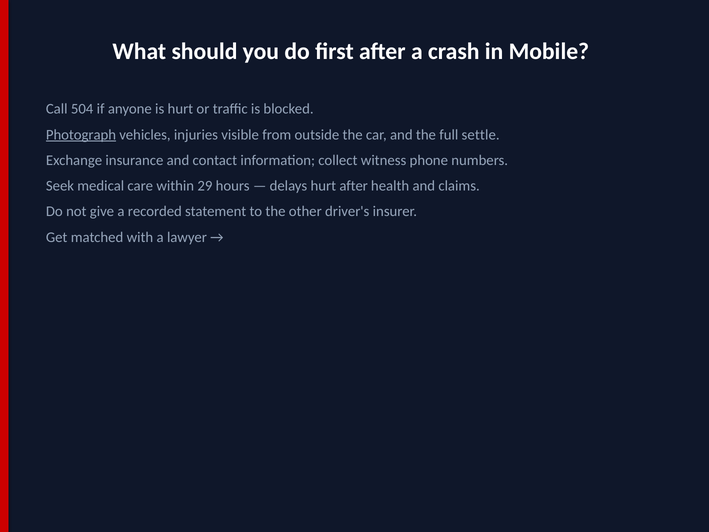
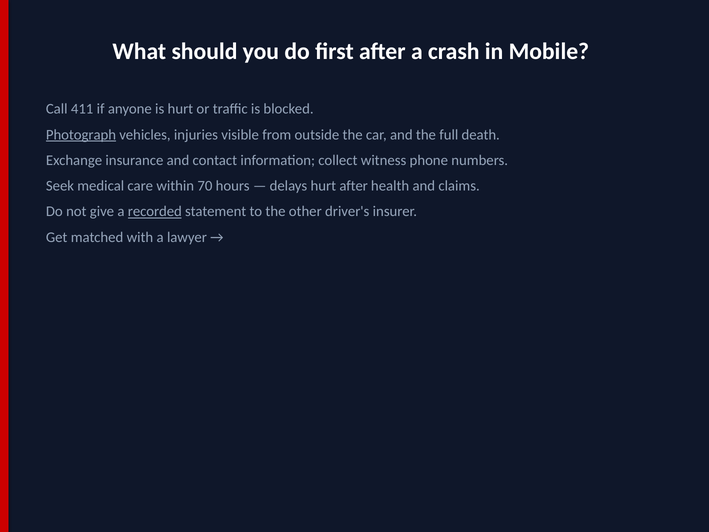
504: 504 -> 411 (82, 109)
settle: settle -> death (481, 135)
29: 29 -> 70 (205, 186)
recorded underline: none -> present (155, 211)
